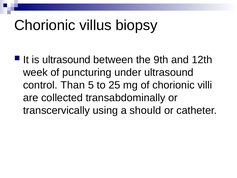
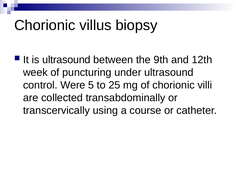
Than: Than -> Were (73, 85)
should: should -> course (145, 110)
